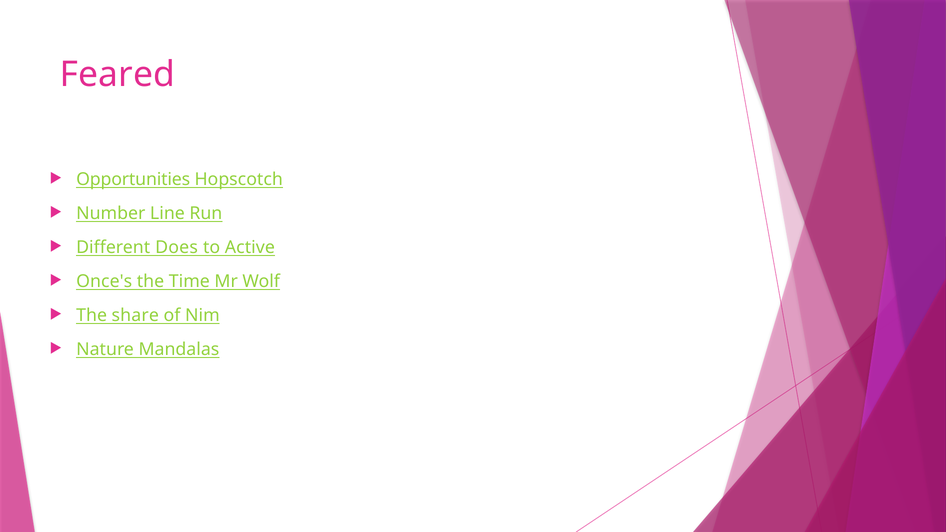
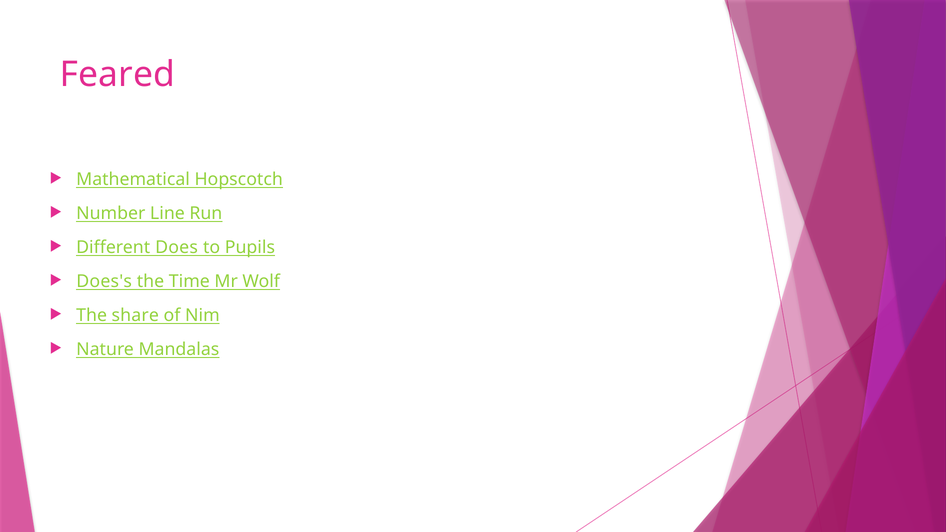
Opportunities: Opportunities -> Mathematical (133, 180)
Active: Active -> Pupils (250, 248)
Once's: Once's -> Does's (104, 282)
